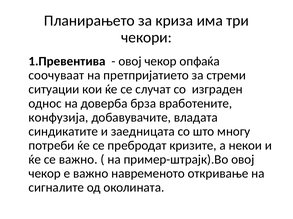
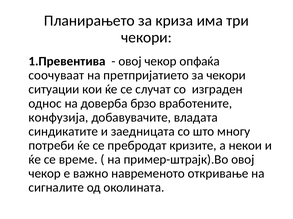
за стреми: стреми -> чекори (226, 76)
брза: брза -> брзо (143, 104)
се важно: важно -> време (78, 160)
